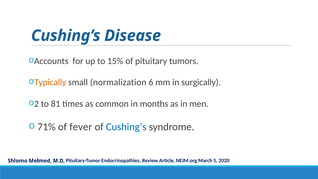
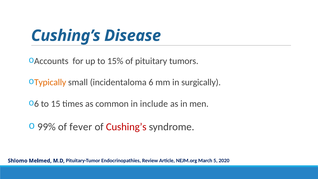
normalization: normalization -> incidentaloma (118, 82)
2: 2 -> 6 (36, 104)
81: 81 -> 15 (56, 104)
months: months -> include (154, 104)
71%: 71% -> 99% (47, 127)
Cushing’s colour: blue -> red (126, 127)
